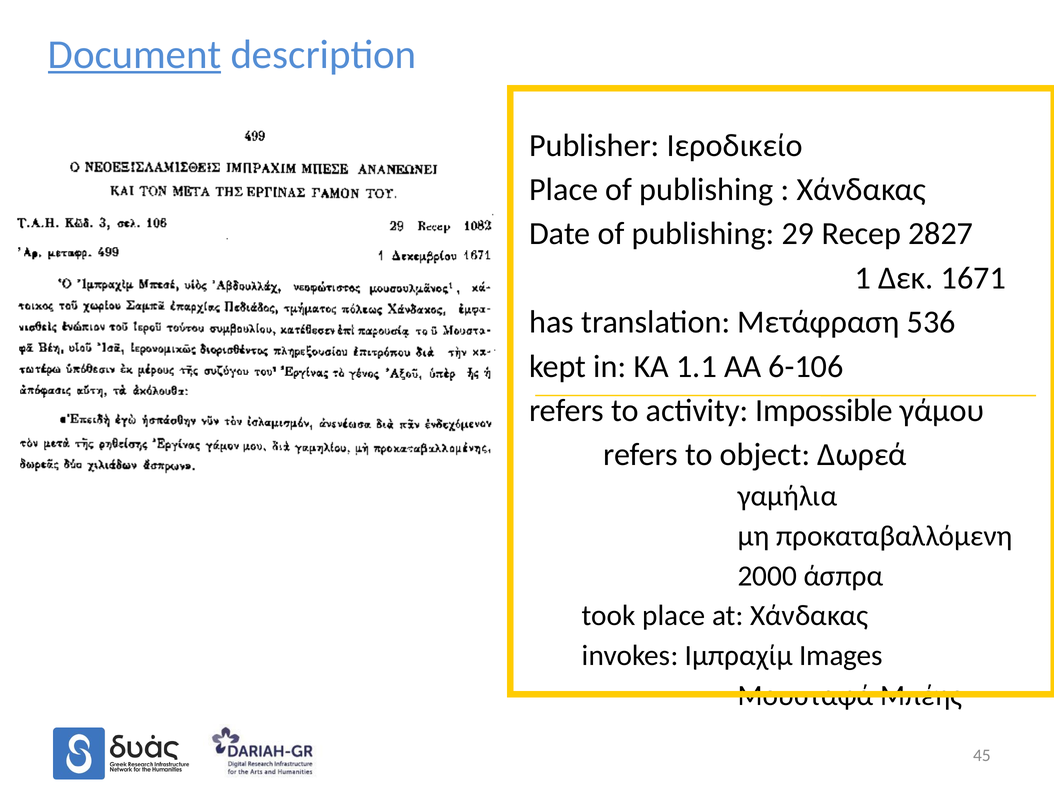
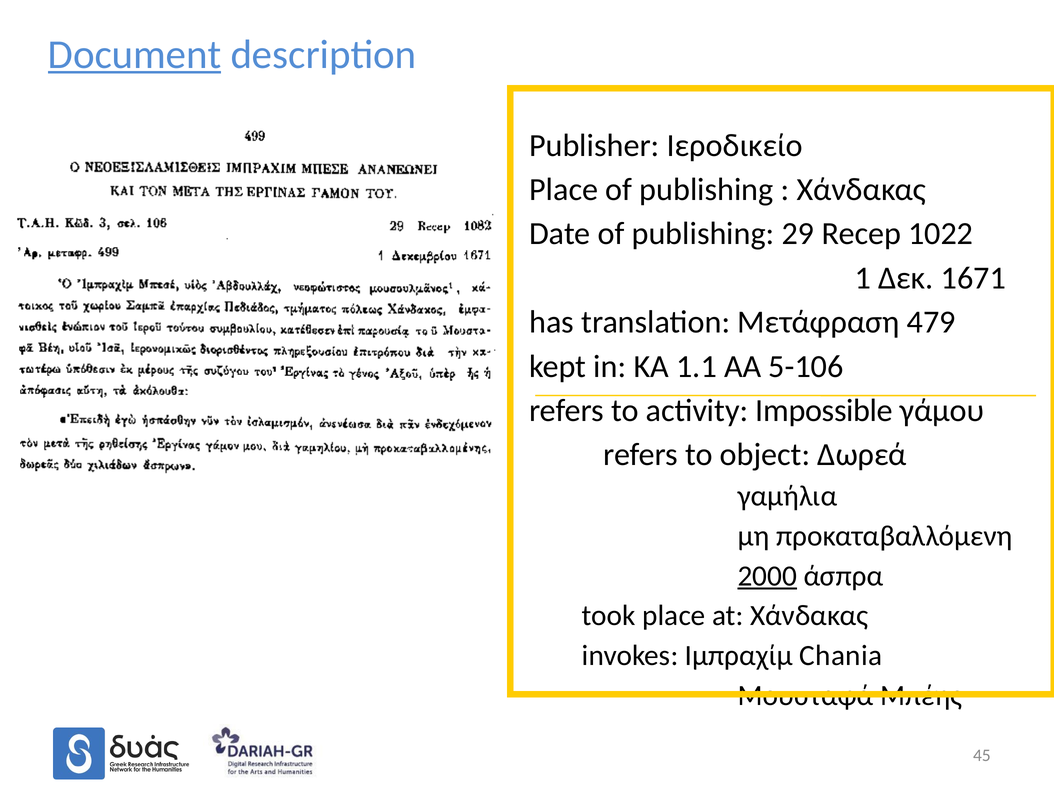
2827: 2827 -> 1022 (941, 234)
536: 536 -> 479 (931, 322)
6-106: 6-106 -> 5-106 (806, 366)
2000 underline: none -> present (767, 576)
Images: Images -> Chania (841, 655)
